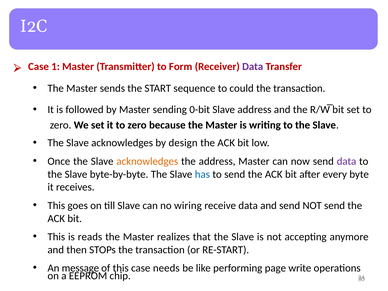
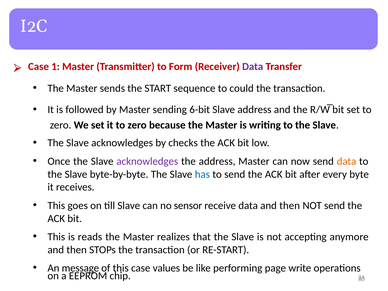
0-bit: 0-bit -> 6-bit (200, 110)
design: design -> checks (183, 143)
acknowledges colour: orange -> purple (147, 161)
data colour: purple -> orange (347, 161)
wiring: wiring -> sensor (188, 206)
data and send: send -> then (290, 206)
needs: needs -> values (166, 268)
